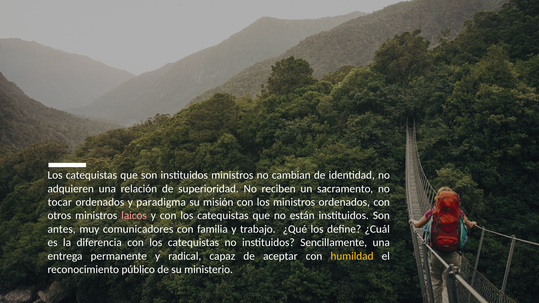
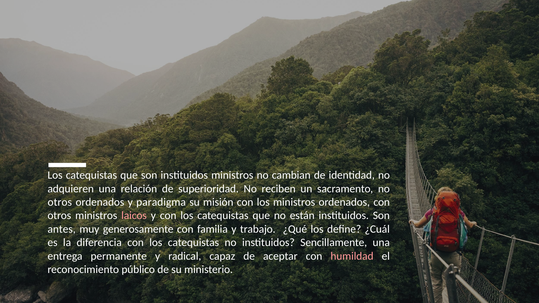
tocar: tocar -> otros (60, 202)
comunicadores: comunicadores -> generosamente (138, 229)
humildad colour: yellow -> pink (352, 256)
